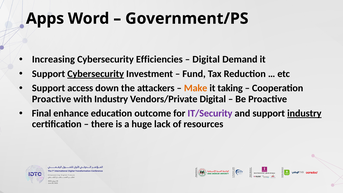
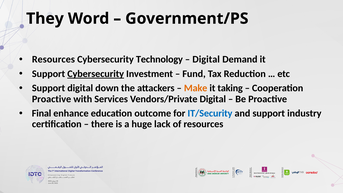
Apps: Apps -> They (45, 19)
Increasing: Increasing -> Resources (53, 59)
Efficiencies: Efficiencies -> Technology (159, 59)
Support access: access -> digital (80, 88)
with Industry: Industry -> Services (111, 99)
IT/Security colour: purple -> blue (210, 113)
industry underline: present -> none (304, 113)
